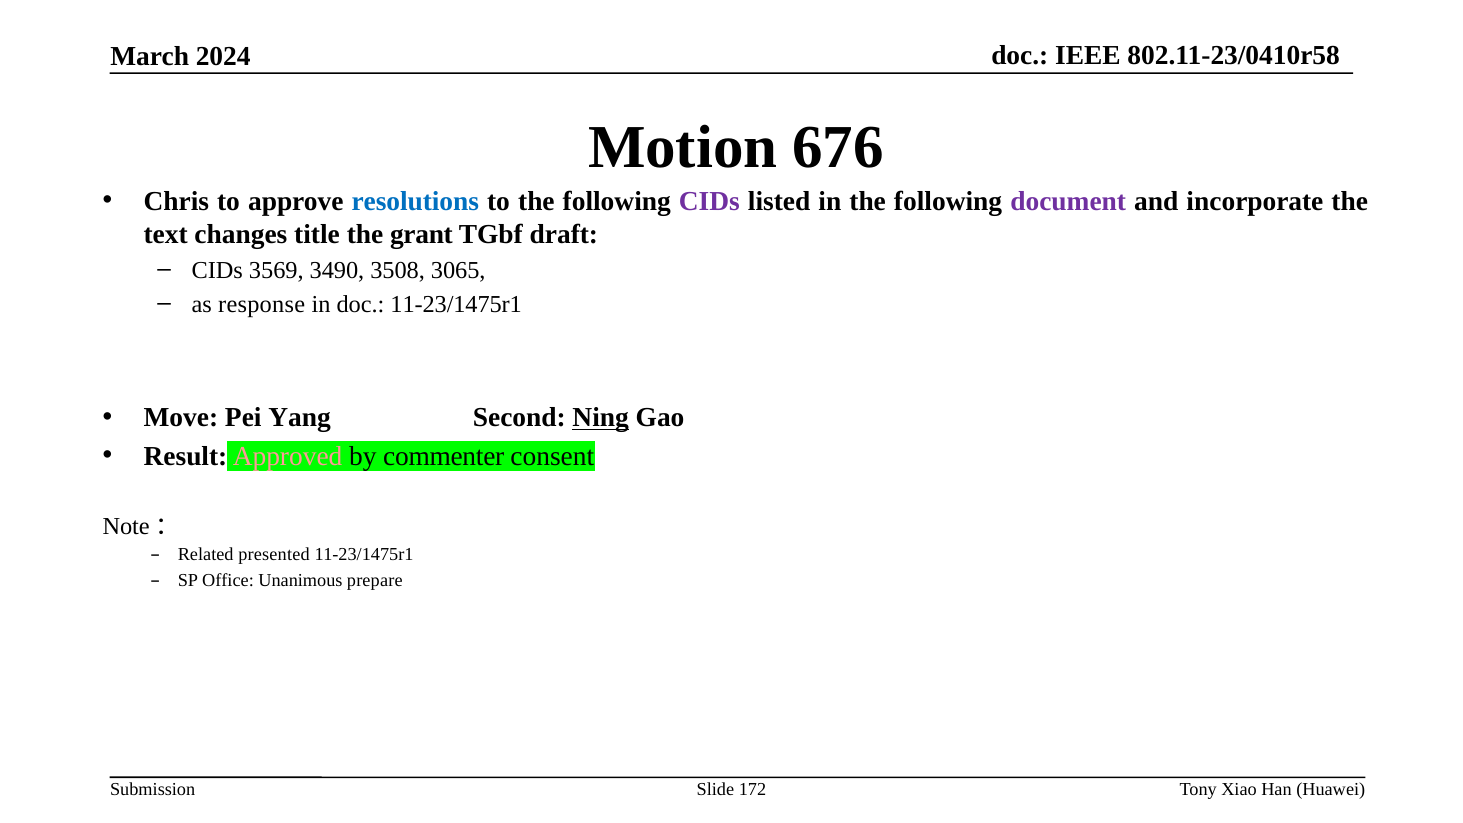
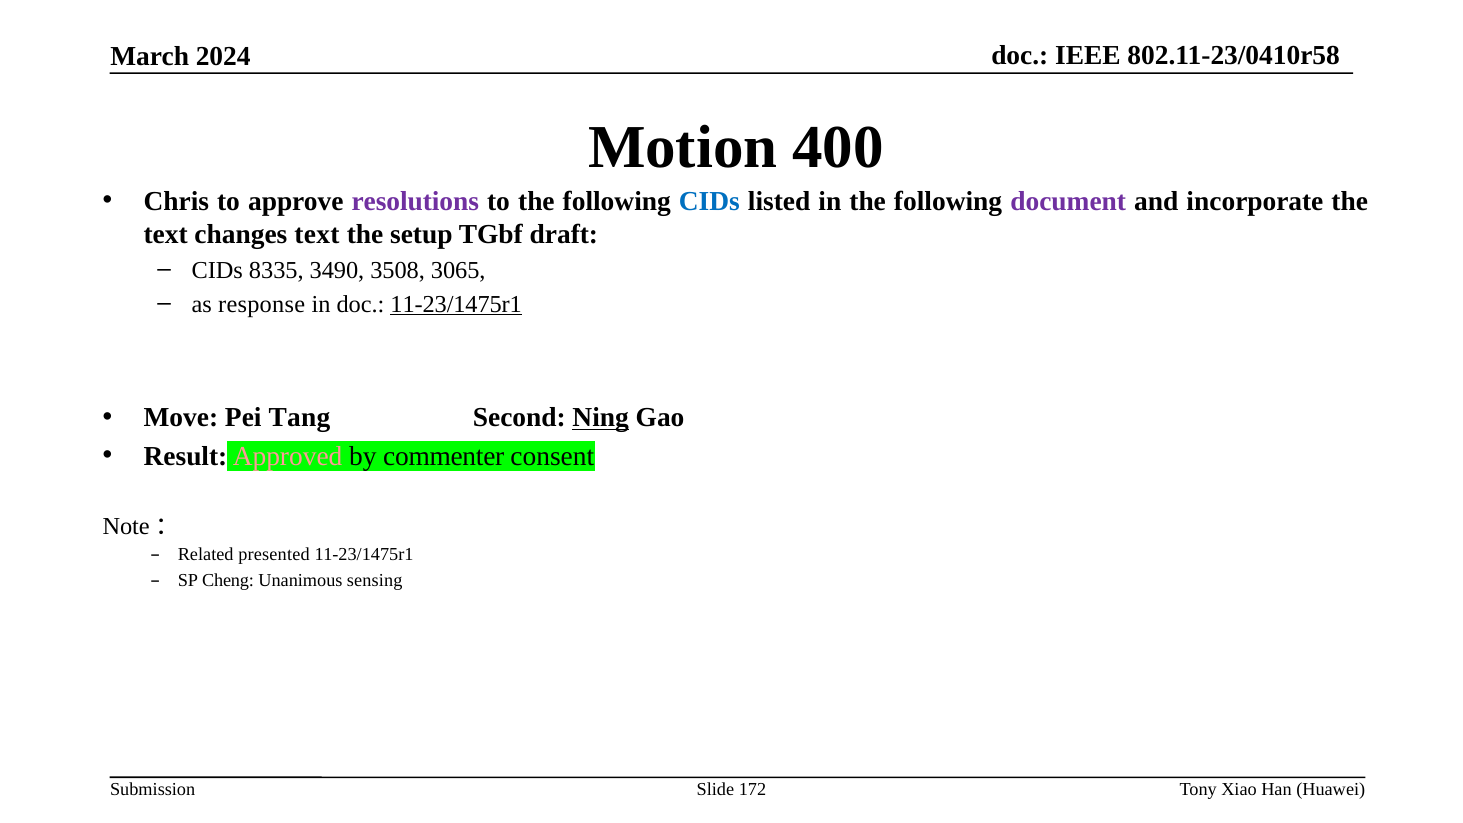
676: 676 -> 400 (838, 147)
resolutions colour: blue -> purple (415, 201)
CIDs colour: purple -> blue (709, 201)
changes title: title -> text (317, 234)
grant: grant -> setup (421, 234)
3569: 3569 -> 8335 (276, 270)
11-23/1475r1 underline: none -> present (456, 304)
Yang: Yang -> Tang (299, 418)
Office: Office -> Cheng (228, 580)
prepare: prepare -> sensing (375, 580)
